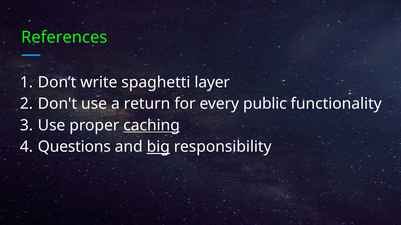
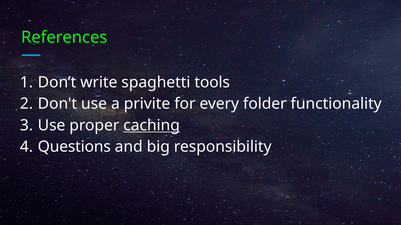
layer: layer -> tools (212, 83)
return: return -> privite (147, 104)
public: public -> folder (265, 104)
big underline: present -> none (158, 147)
